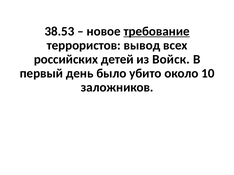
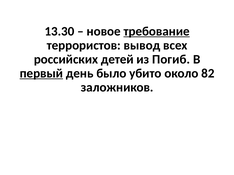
38.53: 38.53 -> 13.30 (59, 31)
Войск: Войск -> Погиб (171, 59)
первый underline: none -> present (41, 73)
10: 10 -> 82 (208, 73)
